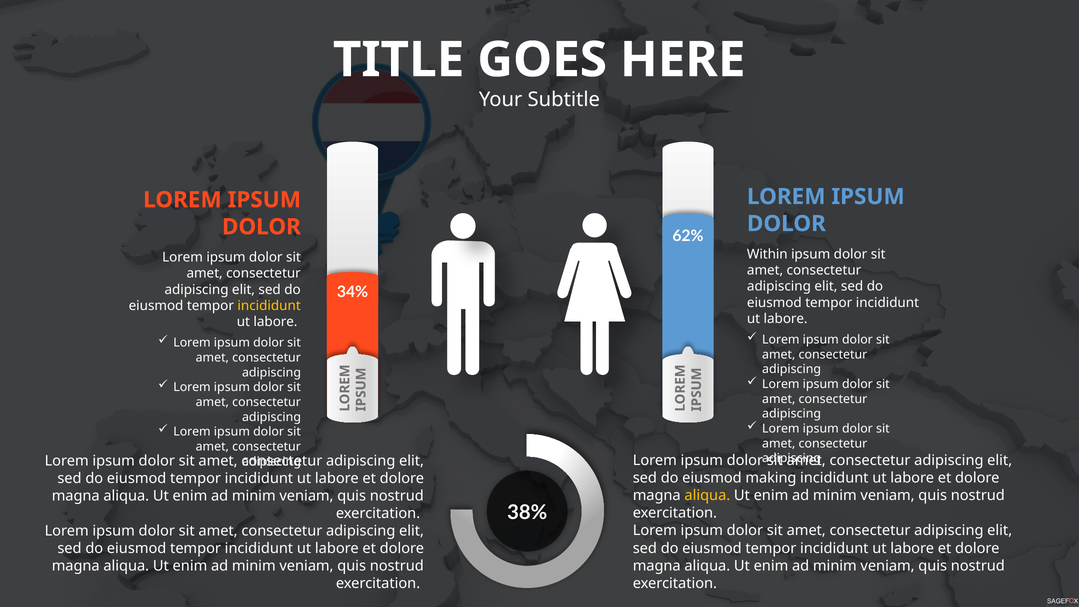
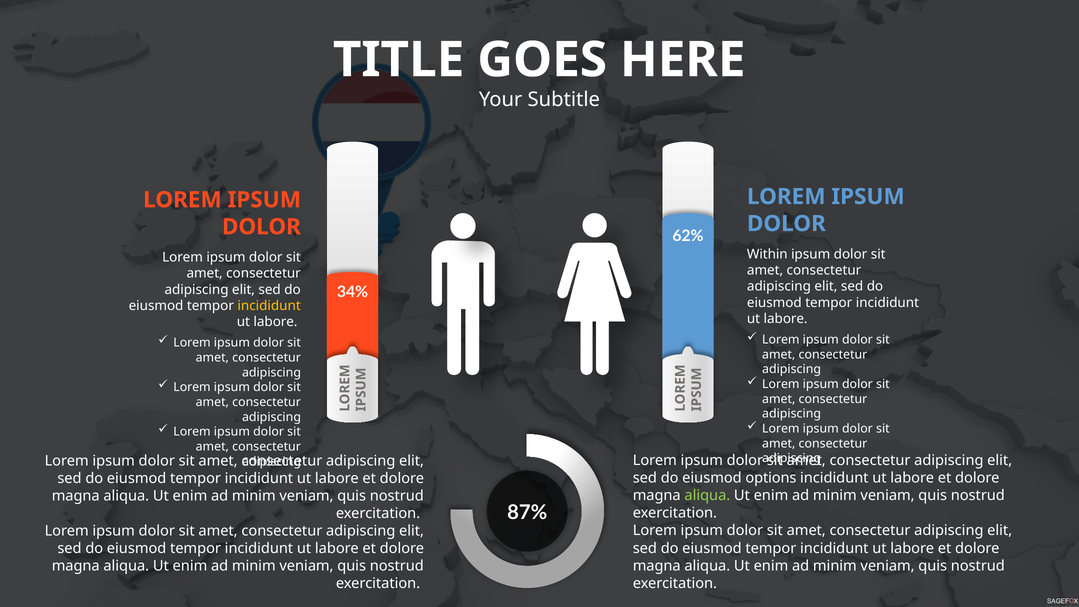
making: making -> options (771, 478)
aliqua colour: yellow -> light green (707, 496)
38%: 38% -> 87% (527, 512)
